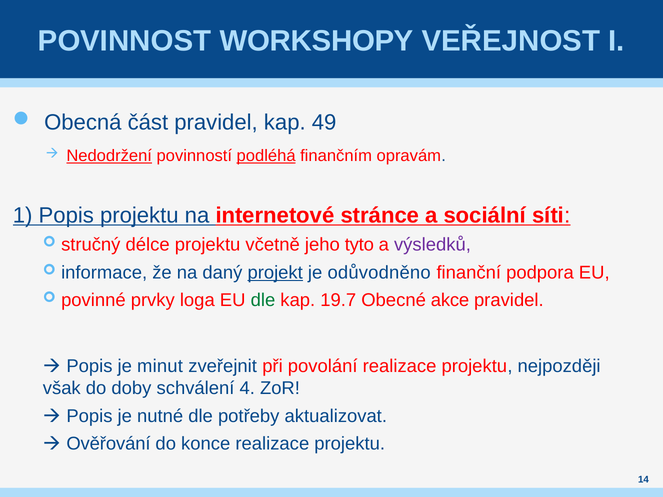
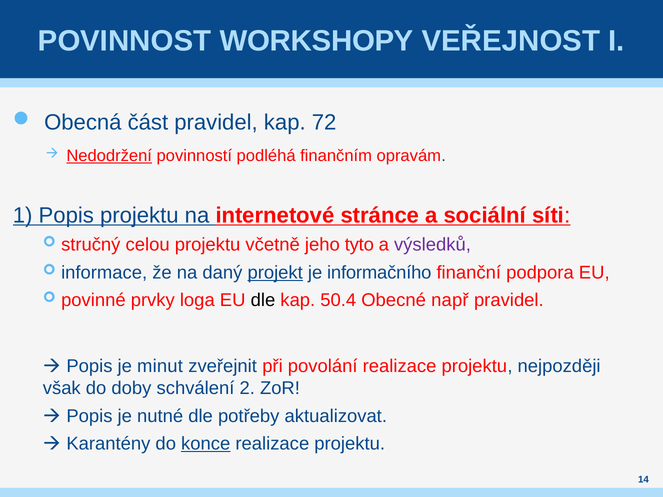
49: 49 -> 72 (324, 122)
podléhá underline: present -> none (266, 156)
délce: délce -> celou (148, 245)
odůvodněno: odůvodněno -> informačního (379, 273)
dle colour: green -> black (263, 300)
19.7: 19.7 -> 50.4 (338, 300)
akce: akce -> např (450, 300)
4: 4 -> 2 (247, 389)
Ověřování: Ověřování -> Karantény (108, 444)
konce underline: none -> present (206, 444)
